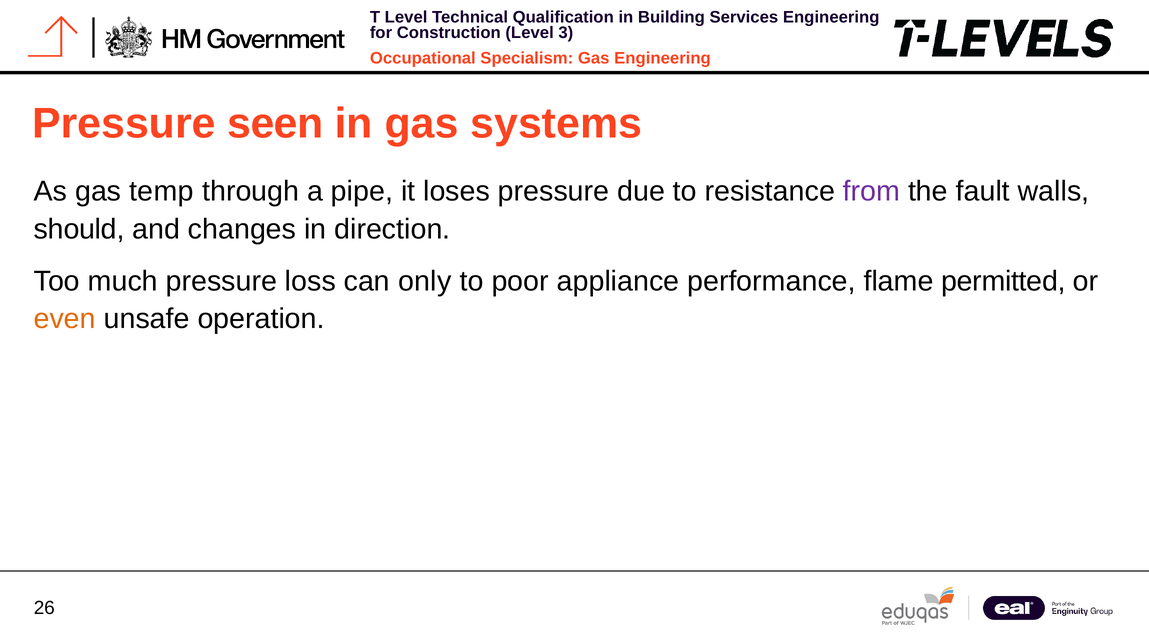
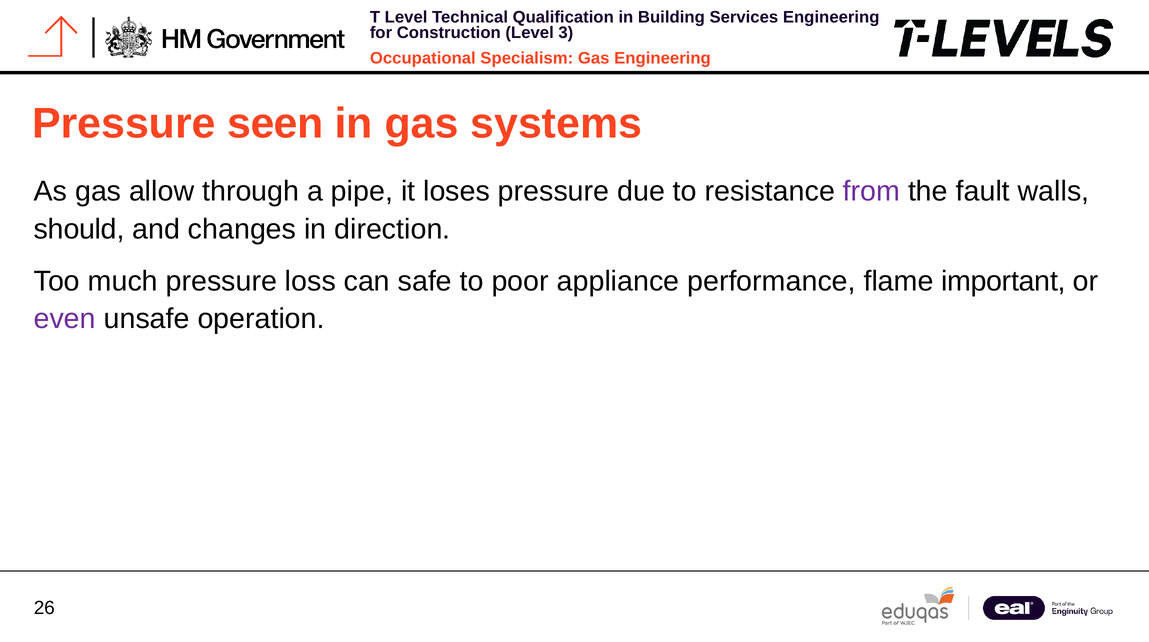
temp: temp -> allow (162, 192)
only: only -> safe (425, 281)
permitted: permitted -> important (1003, 281)
even colour: orange -> purple (65, 319)
